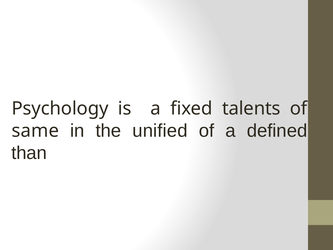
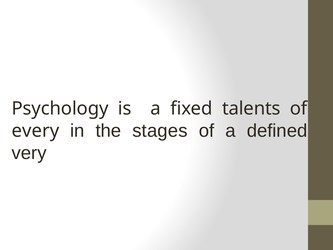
same: same -> every (35, 131)
unified: unified -> stages (160, 131)
than: than -> very (29, 153)
